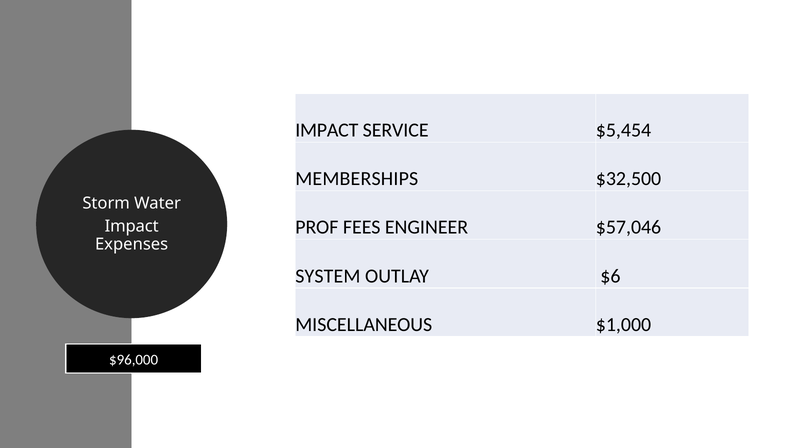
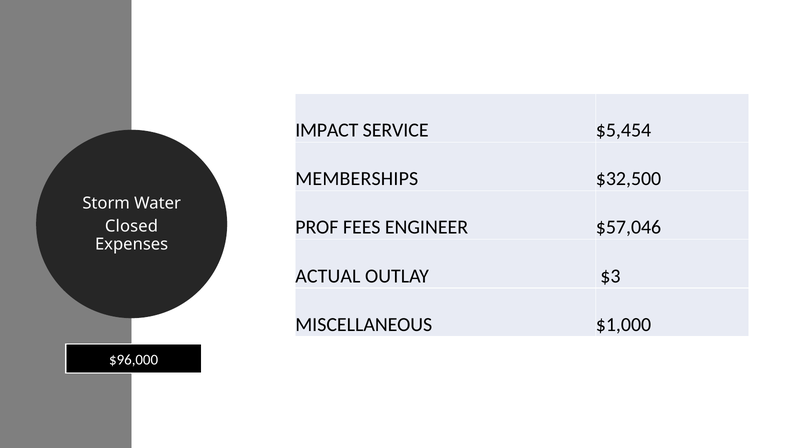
Impact: Impact -> Closed (131, 226)
SYSTEM: SYSTEM -> ACTUAL (328, 276)
$6: $6 -> $3 (610, 276)
